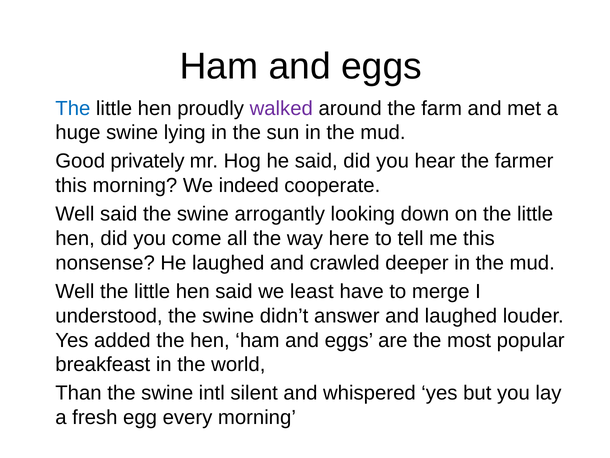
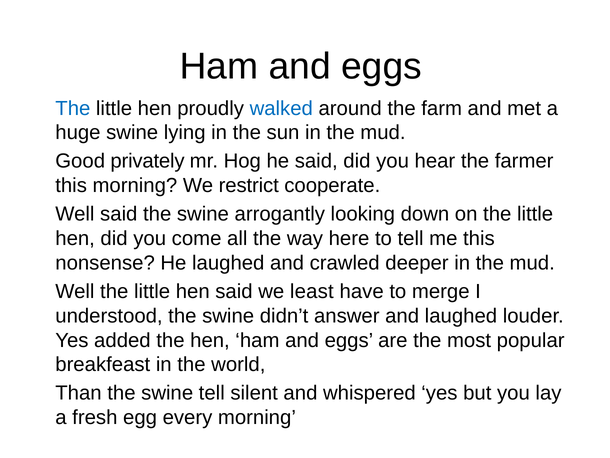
walked colour: purple -> blue (281, 108)
indeed: indeed -> restrict (249, 185)
swine intl: intl -> tell (212, 393)
